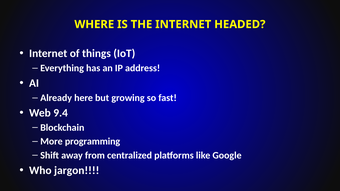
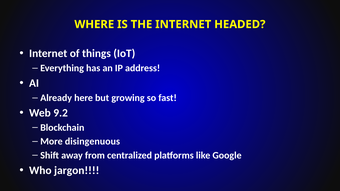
9.4: 9.4 -> 9.2 (61, 113)
programming: programming -> disingenuous (92, 142)
